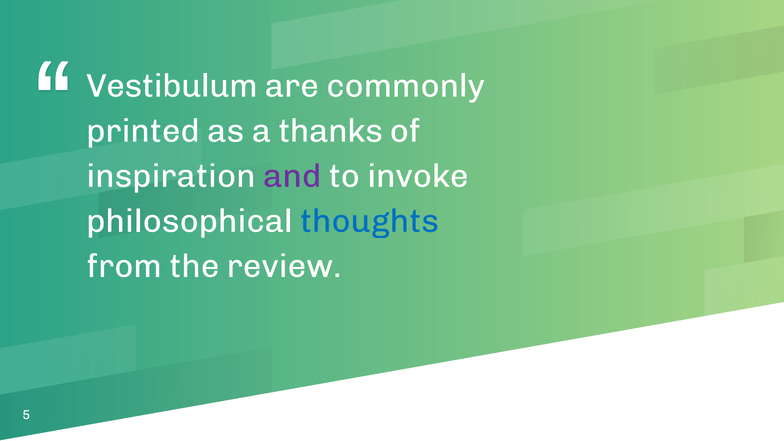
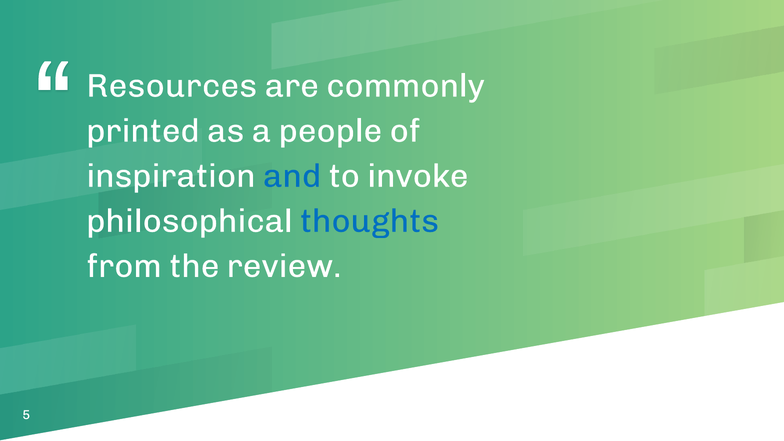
Vestibulum: Vestibulum -> Resources (172, 86)
thanks: thanks -> people (330, 131)
and colour: purple -> blue (292, 176)
